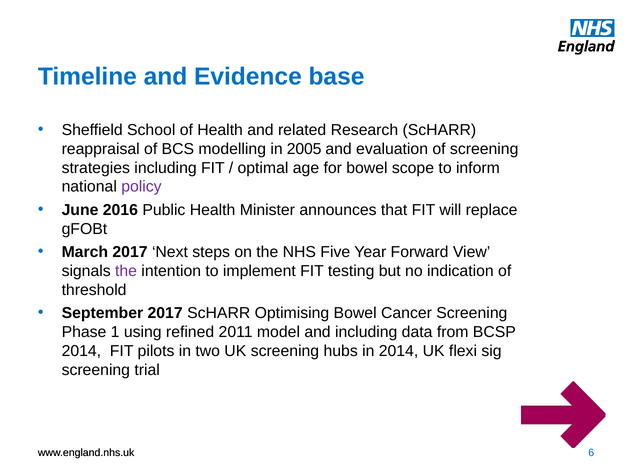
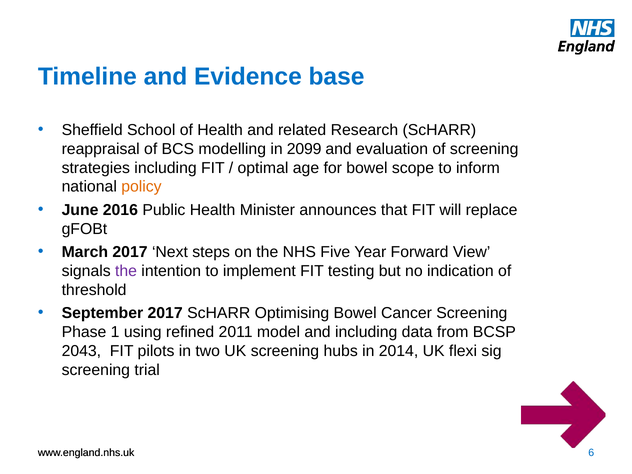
2005: 2005 -> 2099 (304, 149)
policy colour: purple -> orange (141, 187)
2014: 2014 -> 2043 (81, 351)
